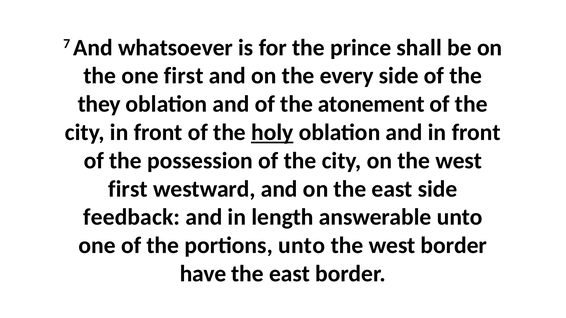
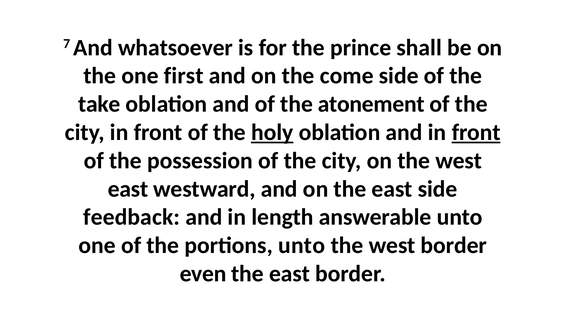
every: every -> come (347, 76)
they: they -> take (99, 104)
front underline: none -> present (476, 133)
first: first -> east (128, 189)
have: have -> even (203, 274)
